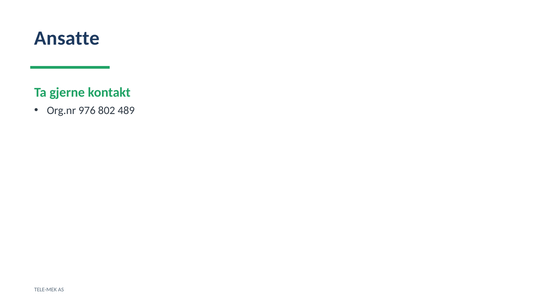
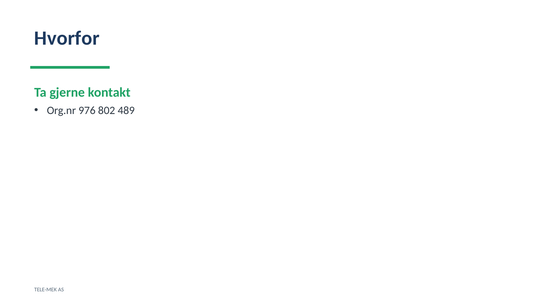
Ansatte: Ansatte -> Hvorfor (67, 38)
